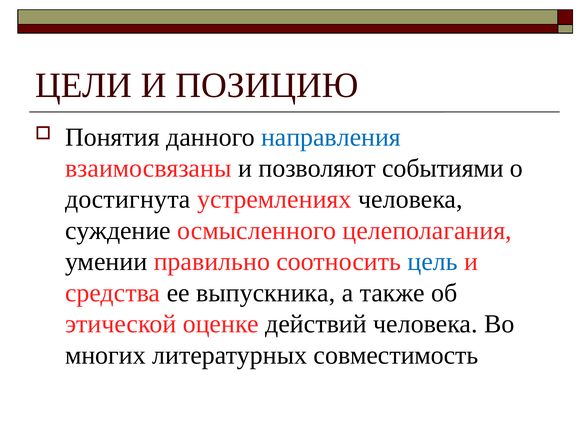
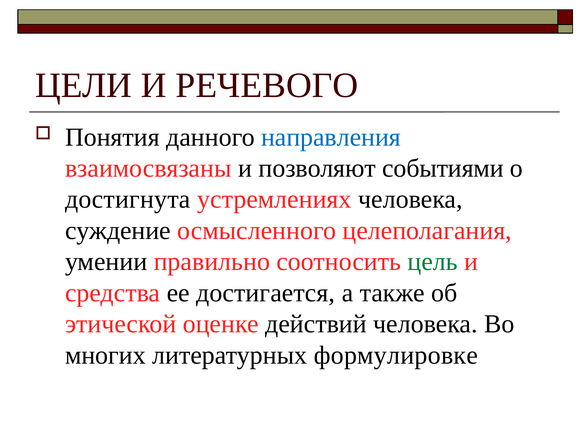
ПОЗИЦИЮ: ПОЗИЦИЮ -> РЕЧЕВОГО (267, 85)
цель colour: blue -> green (433, 262)
выпускника: выпускника -> достигается (266, 293)
совместимость: совместимость -> формулировке (396, 355)
